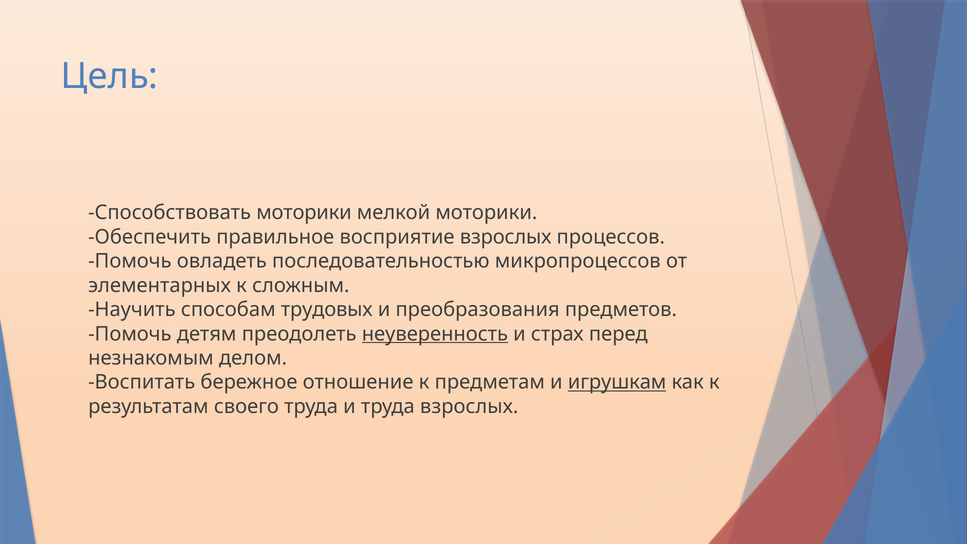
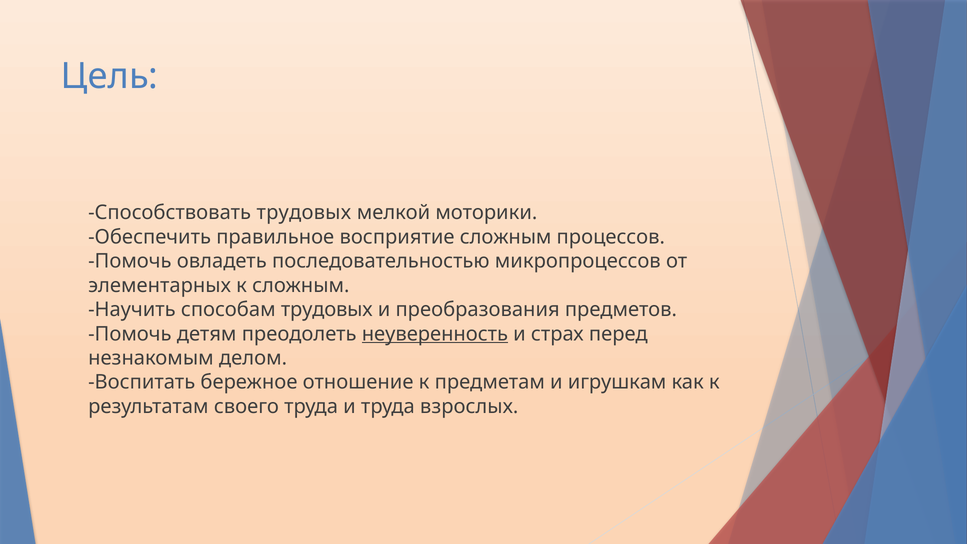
Способствовать моторики: моторики -> трудовых (304, 213)
восприятие взрослых: взрослых -> сложным (506, 237)
игрушкам underline: present -> none (617, 382)
